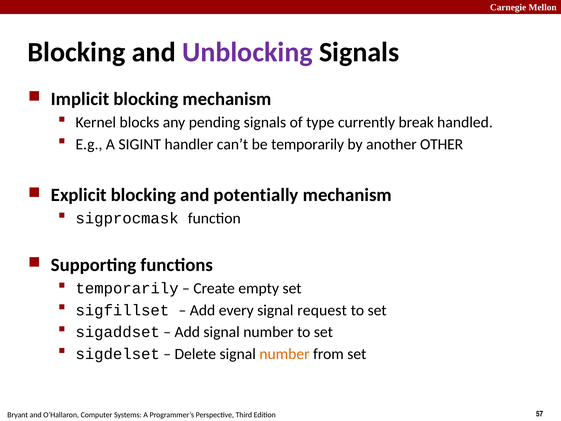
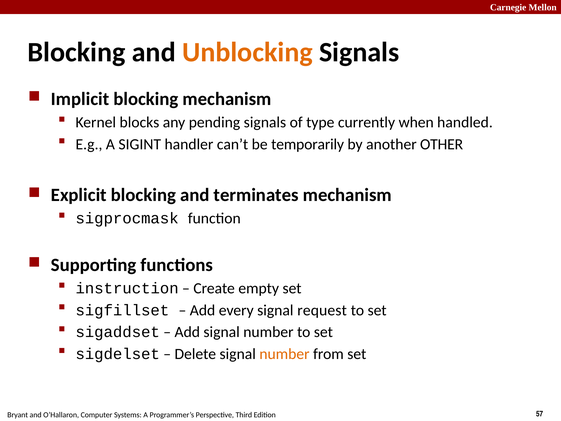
Unblocking colour: purple -> orange (247, 52)
break: break -> when (416, 122)
potentially: potentially -> terminates (256, 195)
temporarily: temporarily -> instruction (127, 288)
